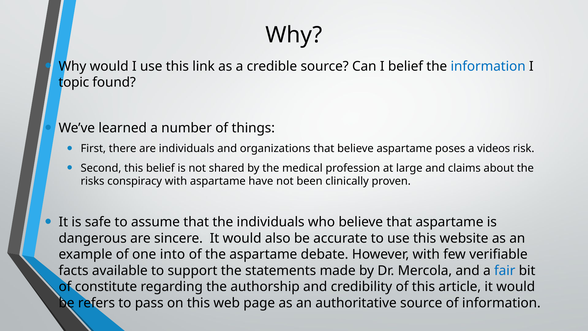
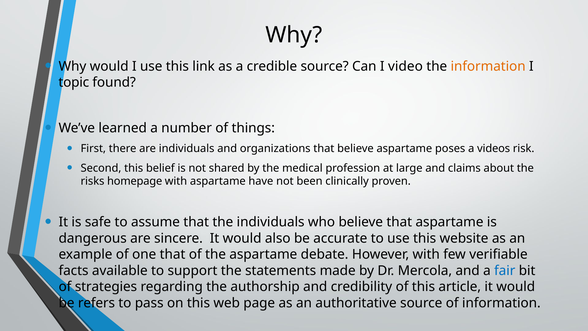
I belief: belief -> video (405, 66)
information colour: blue -> orange (488, 66)
conspiracy: conspiracy -> homepage (135, 181)
one into: into -> that (173, 254)
constitute: constitute -> strategies (106, 287)
